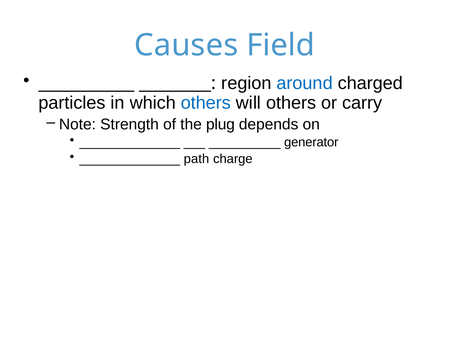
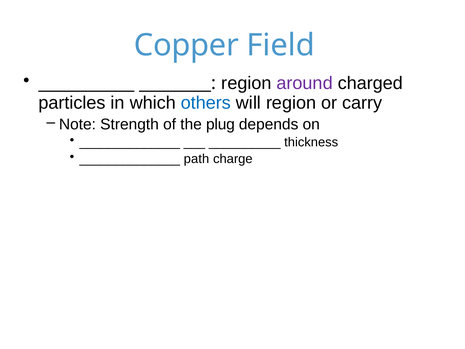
Causes: Causes -> Copper (186, 45)
around colour: blue -> purple (305, 83)
will others: others -> region (291, 103)
generator: generator -> thickness (311, 142)
